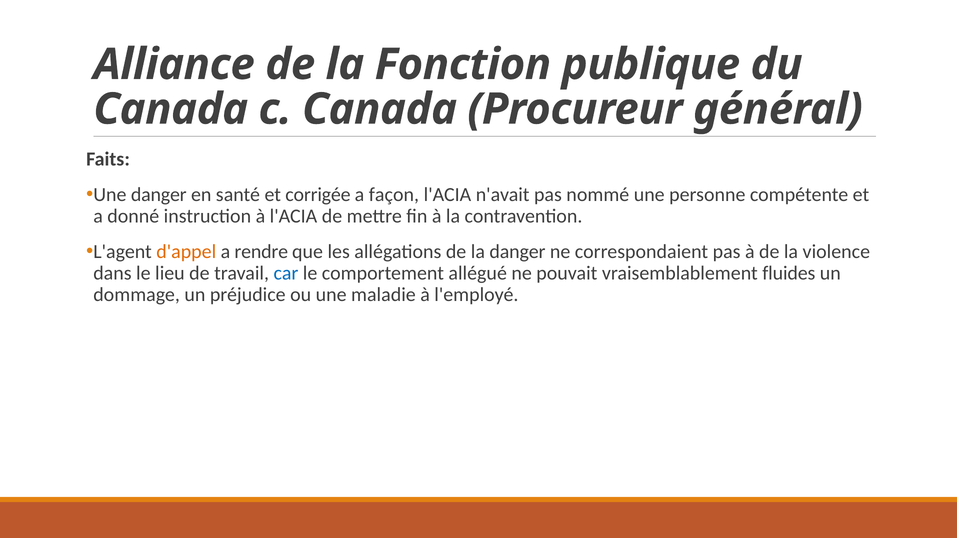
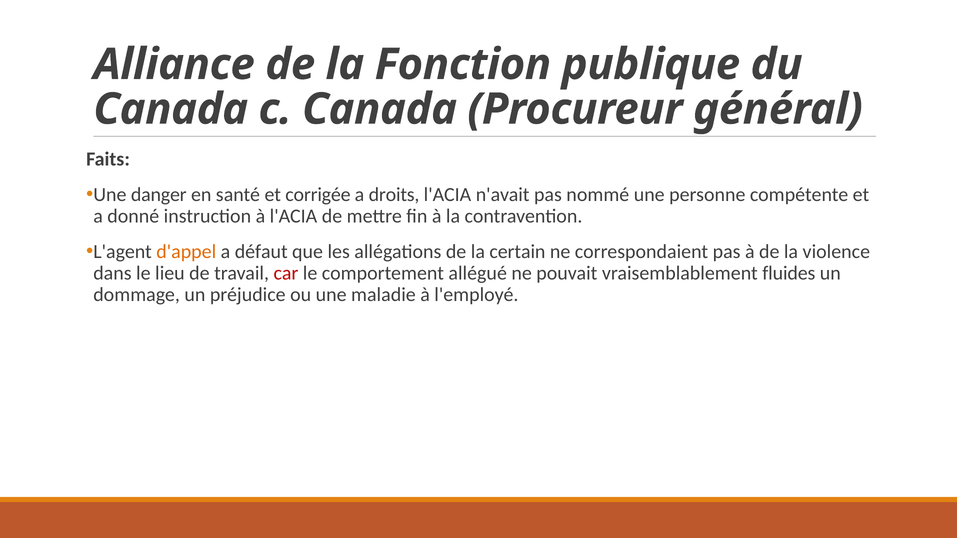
façon: façon -> droits (394, 195)
rendre: rendre -> défaut (261, 252)
la danger: danger -> certain (517, 252)
car colour: blue -> red (286, 273)
